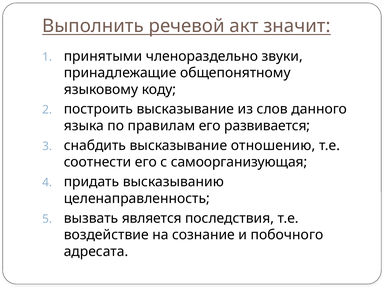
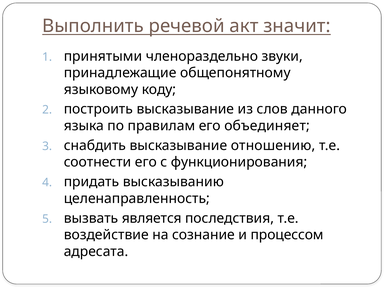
развивается: развивается -> объединяет (267, 126)
самоорганизующая: самоорганизующая -> функционирования (239, 162)
побочного: побочного -> процессом (287, 235)
